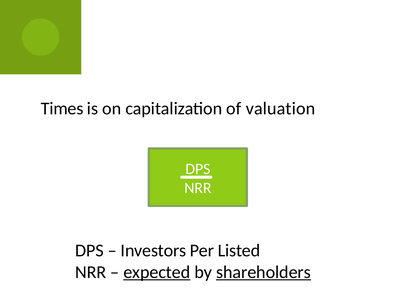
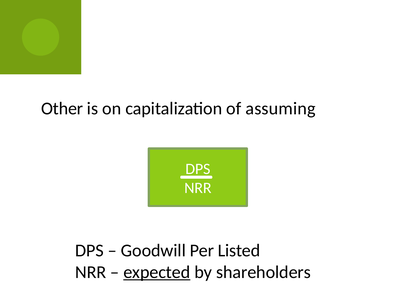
Times: Times -> Other (62, 109)
valuation: valuation -> assuming (281, 109)
Investors: Investors -> Goodwill (153, 251)
shareholders underline: present -> none (264, 273)
